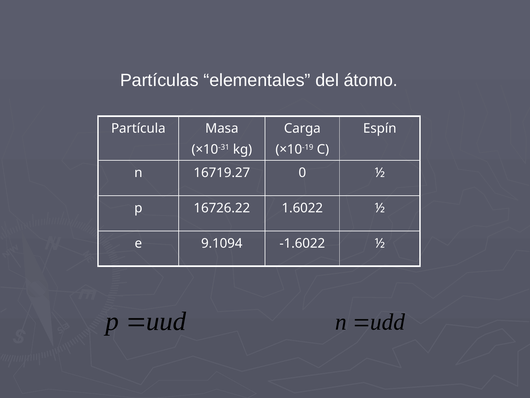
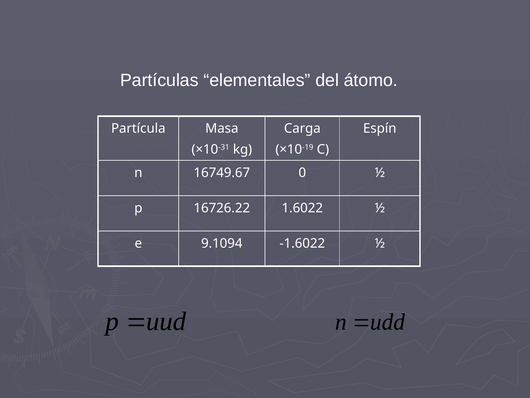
16719.27: 16719.27 -> 16749.67 (222, 172)
